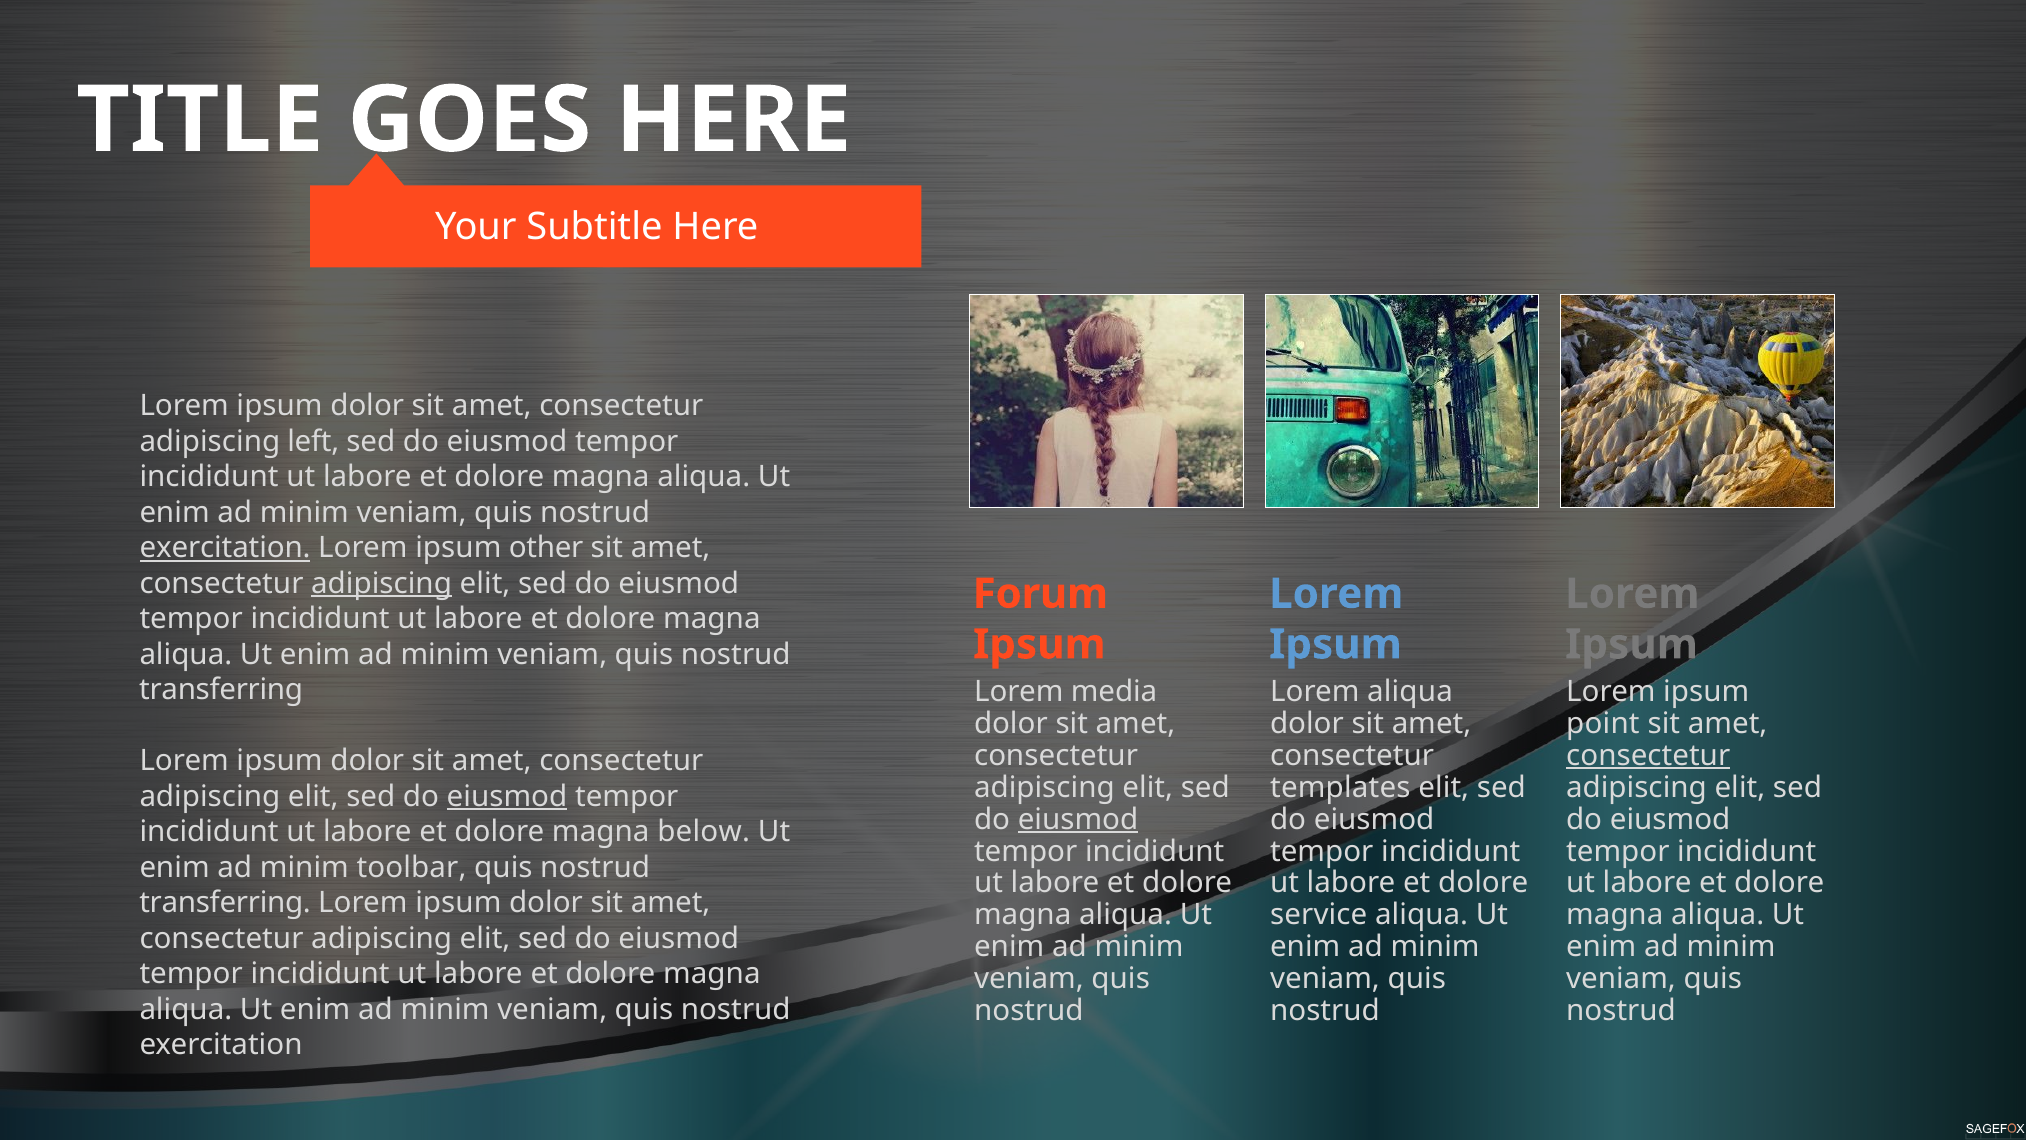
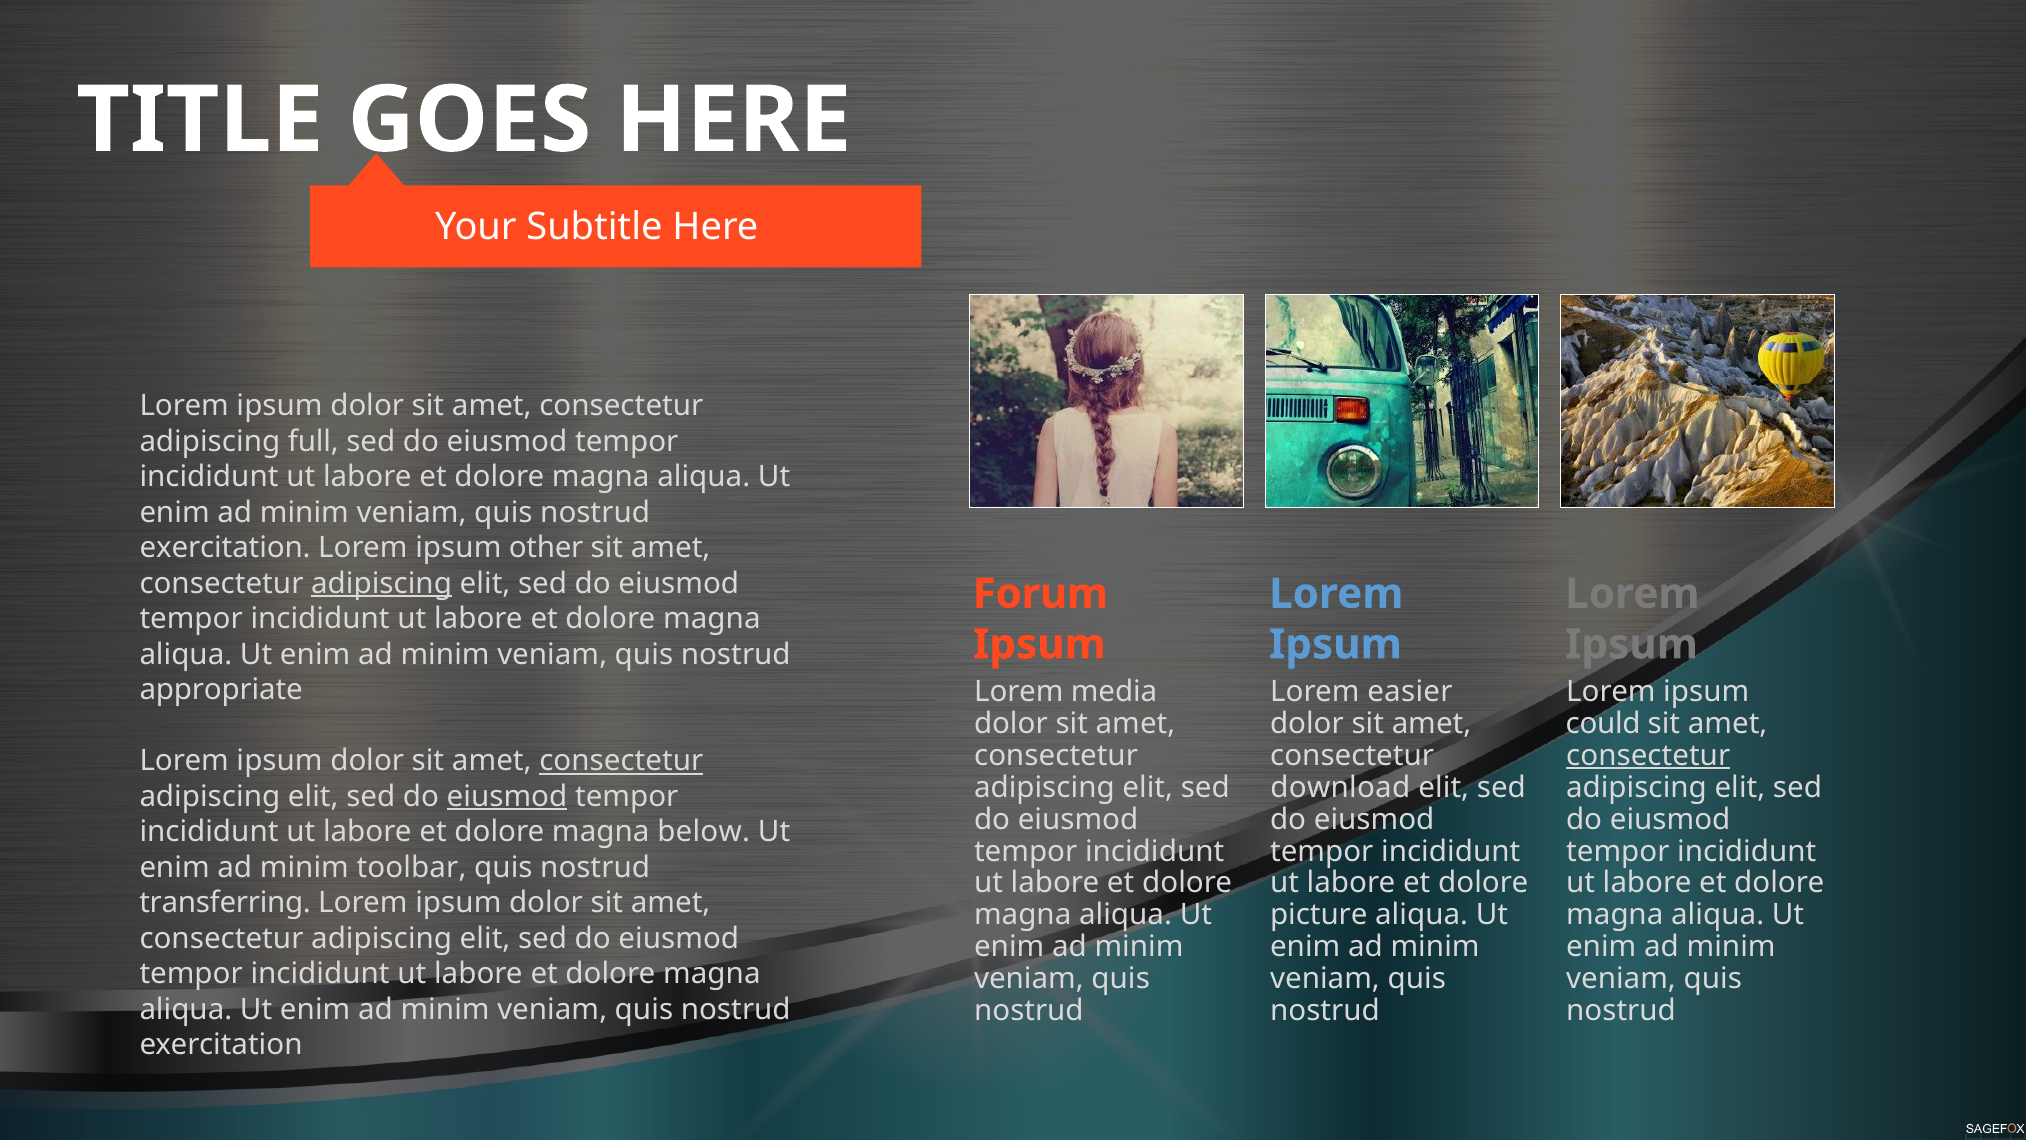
left: left -> full (313, 441)
exercitation underline: present -> none (225, 548)
transferring: transferring -> appropriate (221, 690)
Lorem aliqua: aliqua -> easier (1410, 691)
point: point -> could (1603, 723)
consectetur underline: none -> present (621, 761)
templates: templates -> download (1340, 787)
eiusmod underline: present -> none (1078, 819)
service: service -> picture (1319, 915)
